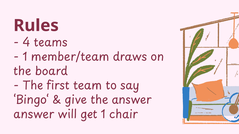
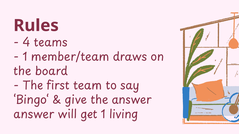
chair: chair -> living (124, 115)
